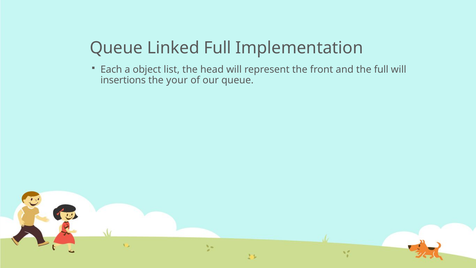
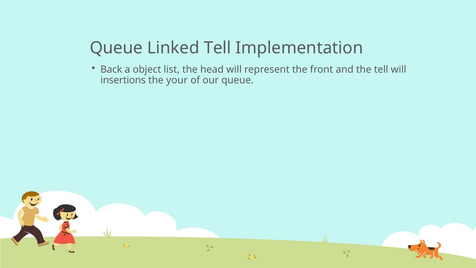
Linked Full: Full -> Tell (218, 48)
Each: Each -> Back (111, 70)
the full: full -> tell (381, 70)
